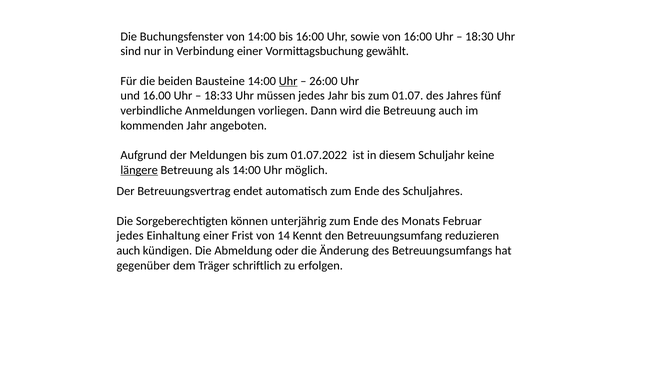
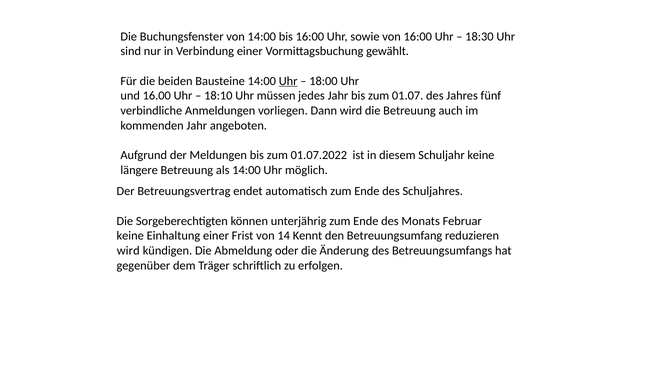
26:00: 26:00 -> 18:00 (323, 81)
18:33: 18:33 -> 18:10 (218, 96)
längere underline: present -> none (139, 170)
jedes: jedes -> keine (130, 236)
auch: auch -> wird (128, 251)
